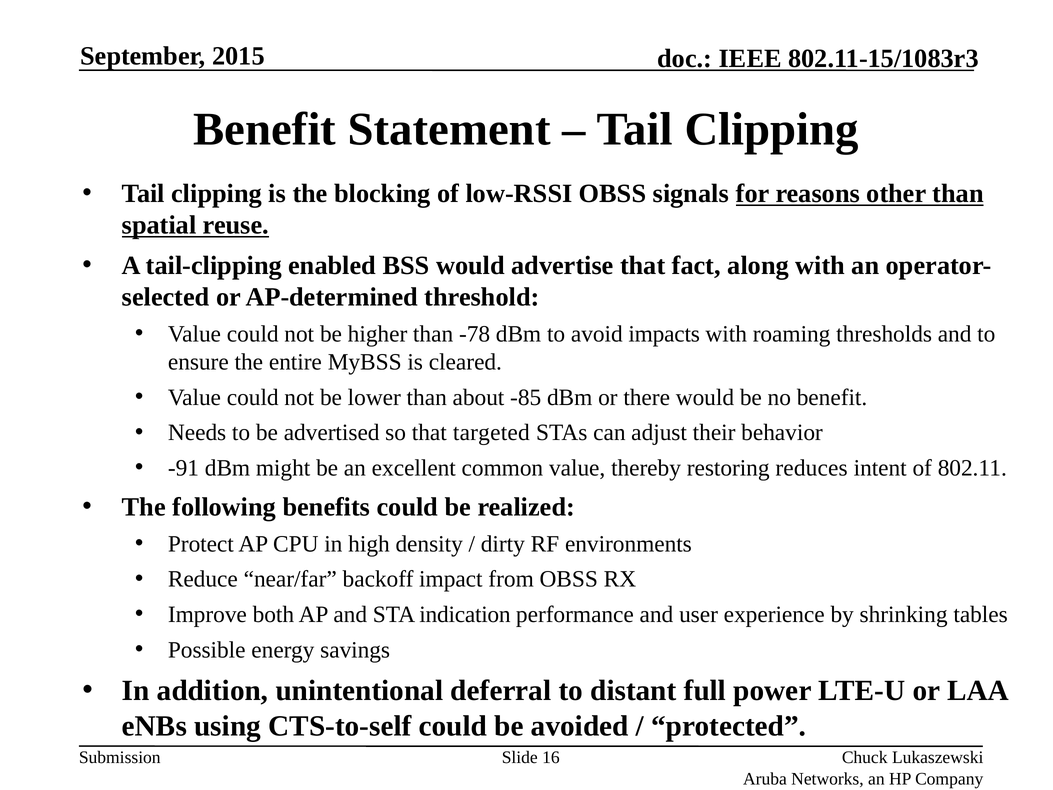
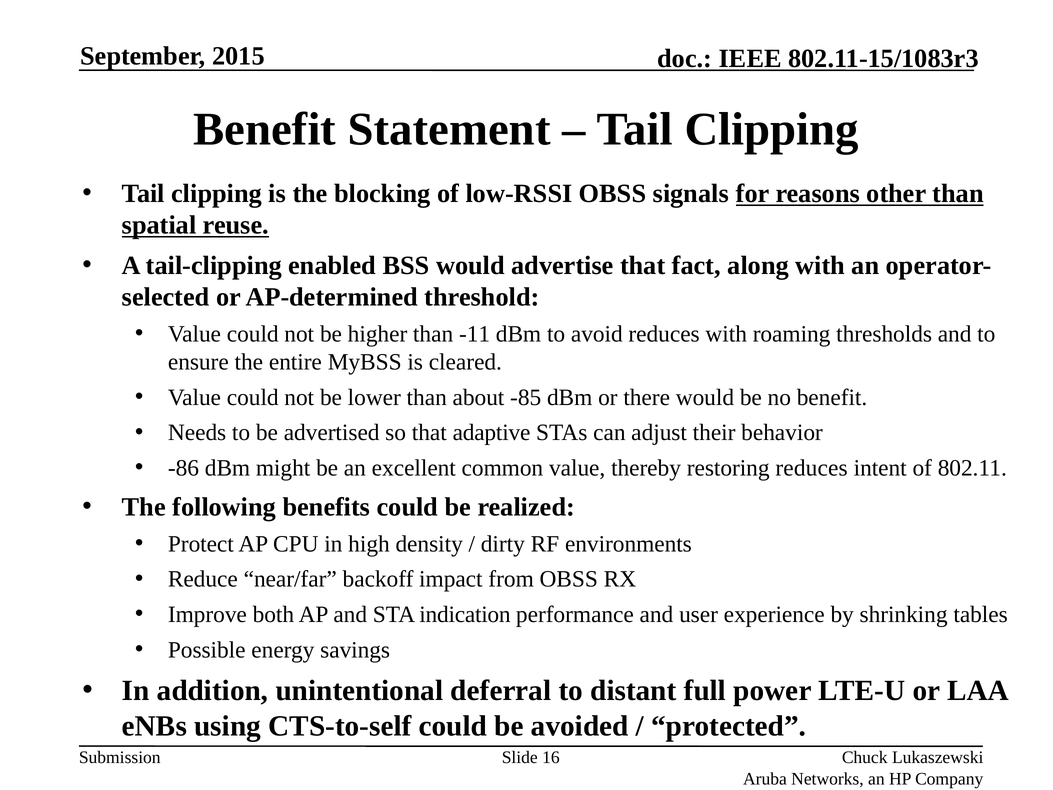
-78: -78 -> -11 (475, 334)
avoid impacts: impacts -> reduces (664, 334)
targeted: targeted -> adaptive (492, 433)
-91: -91 -> -86 (184, 468)
